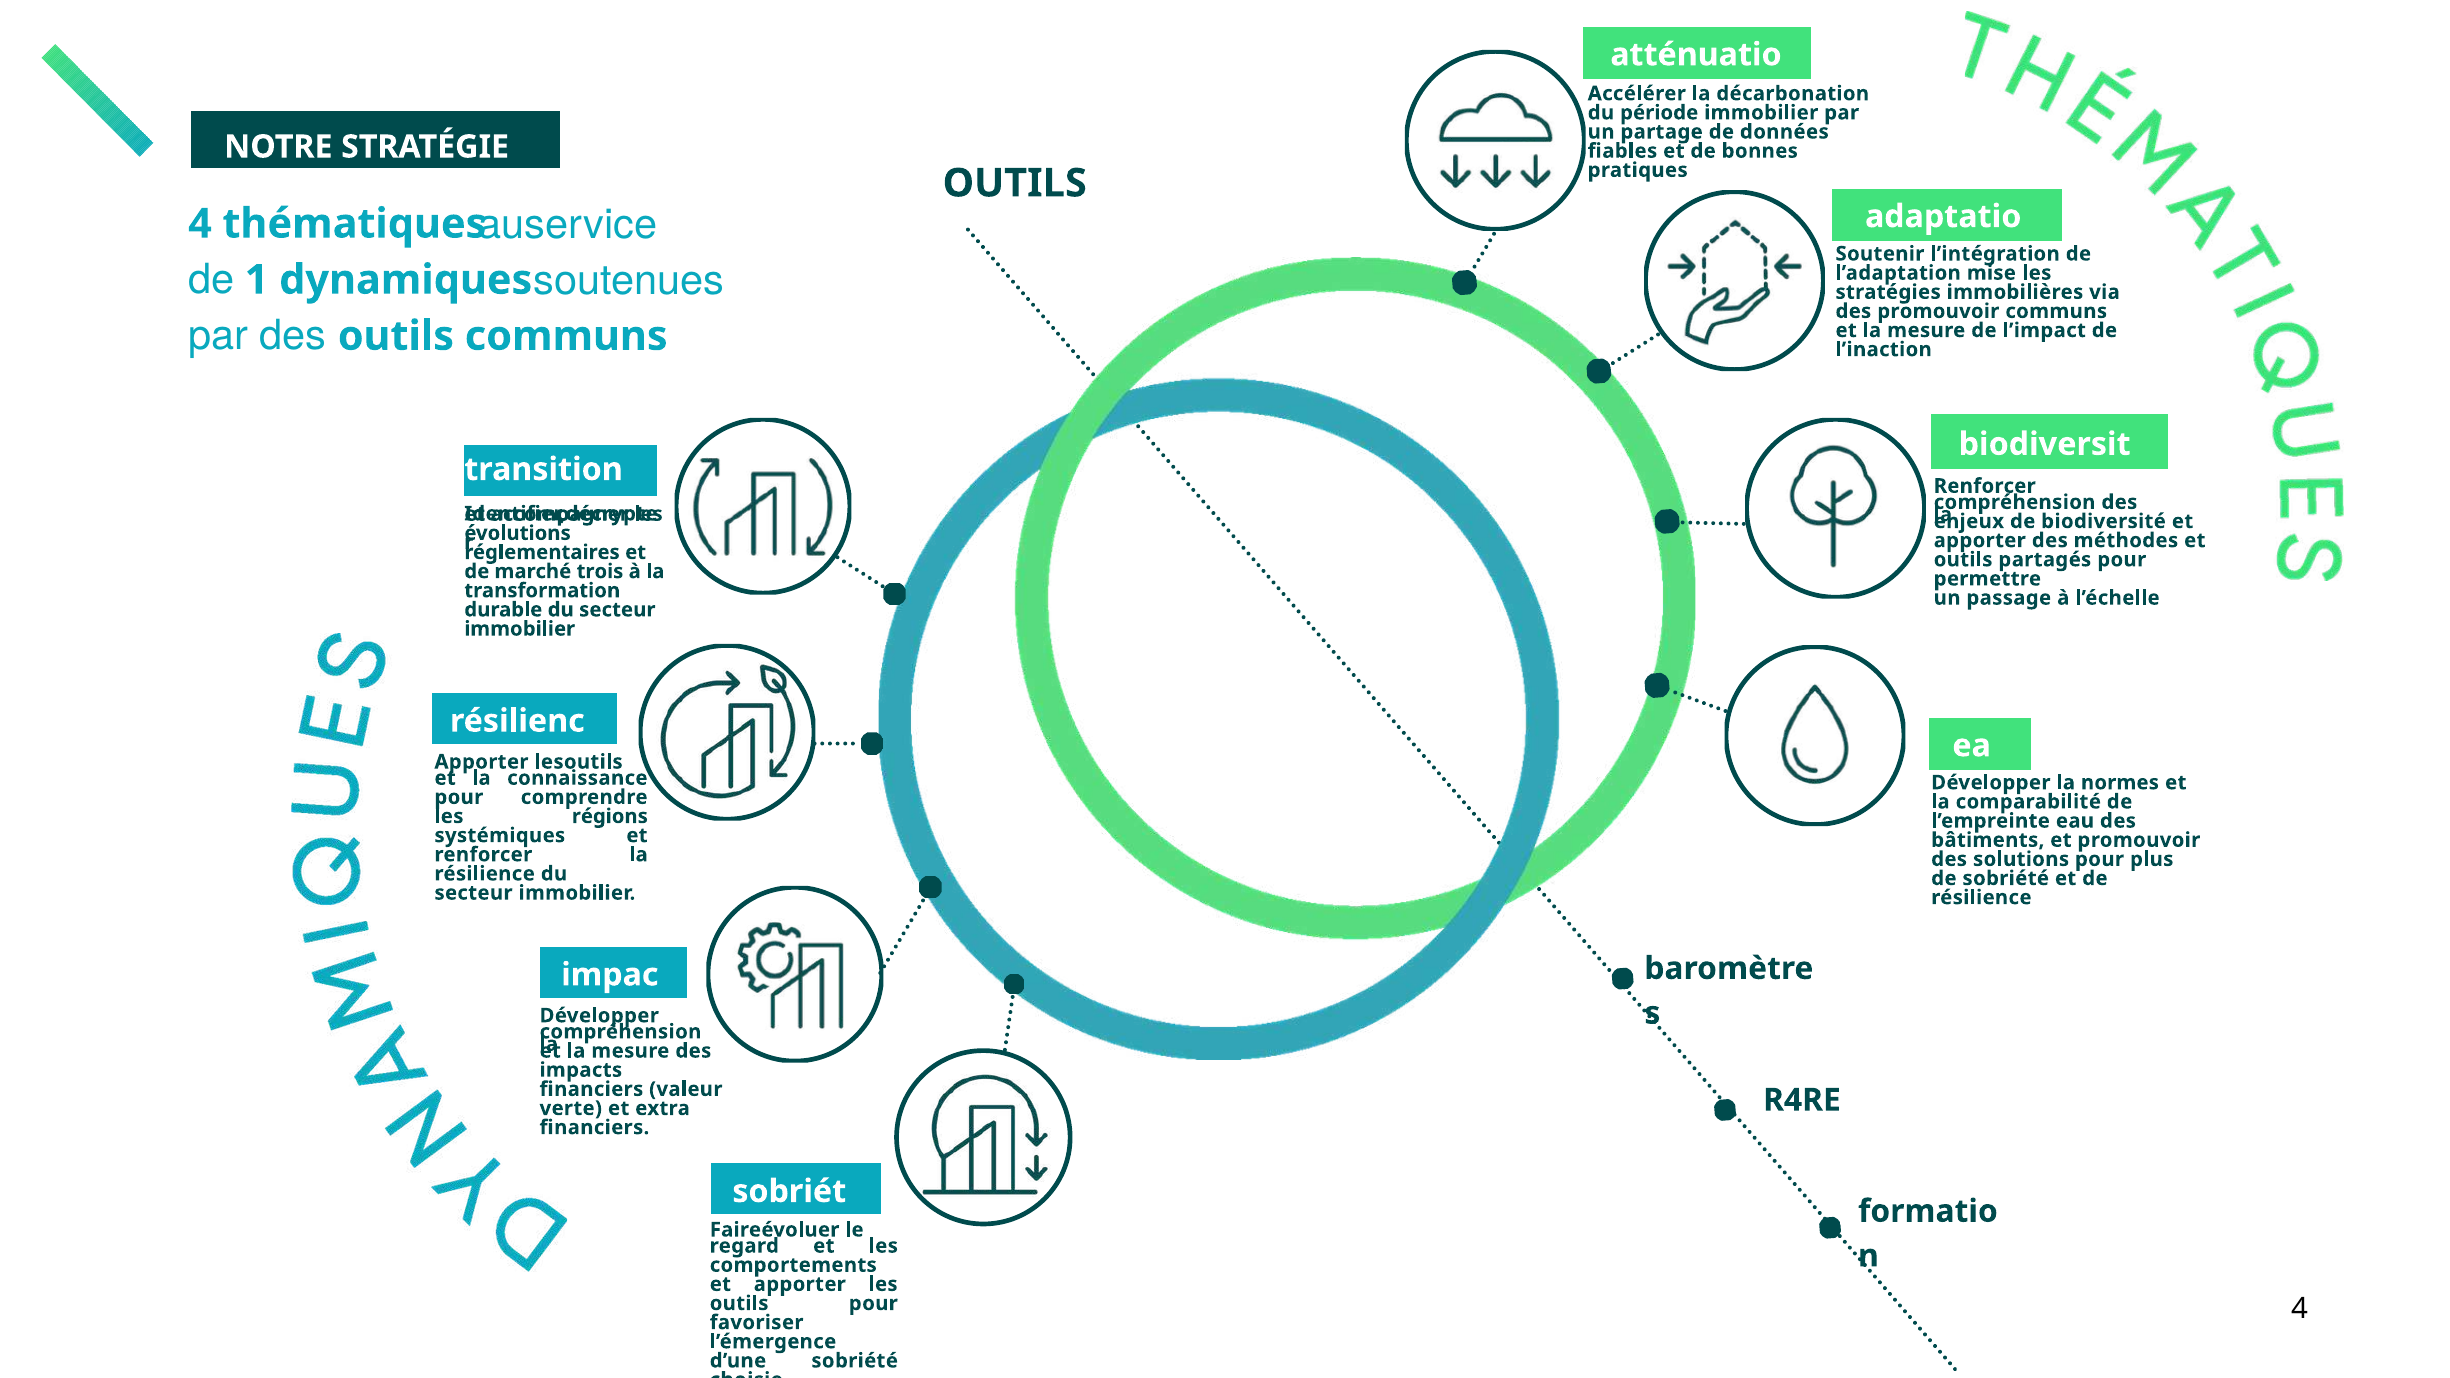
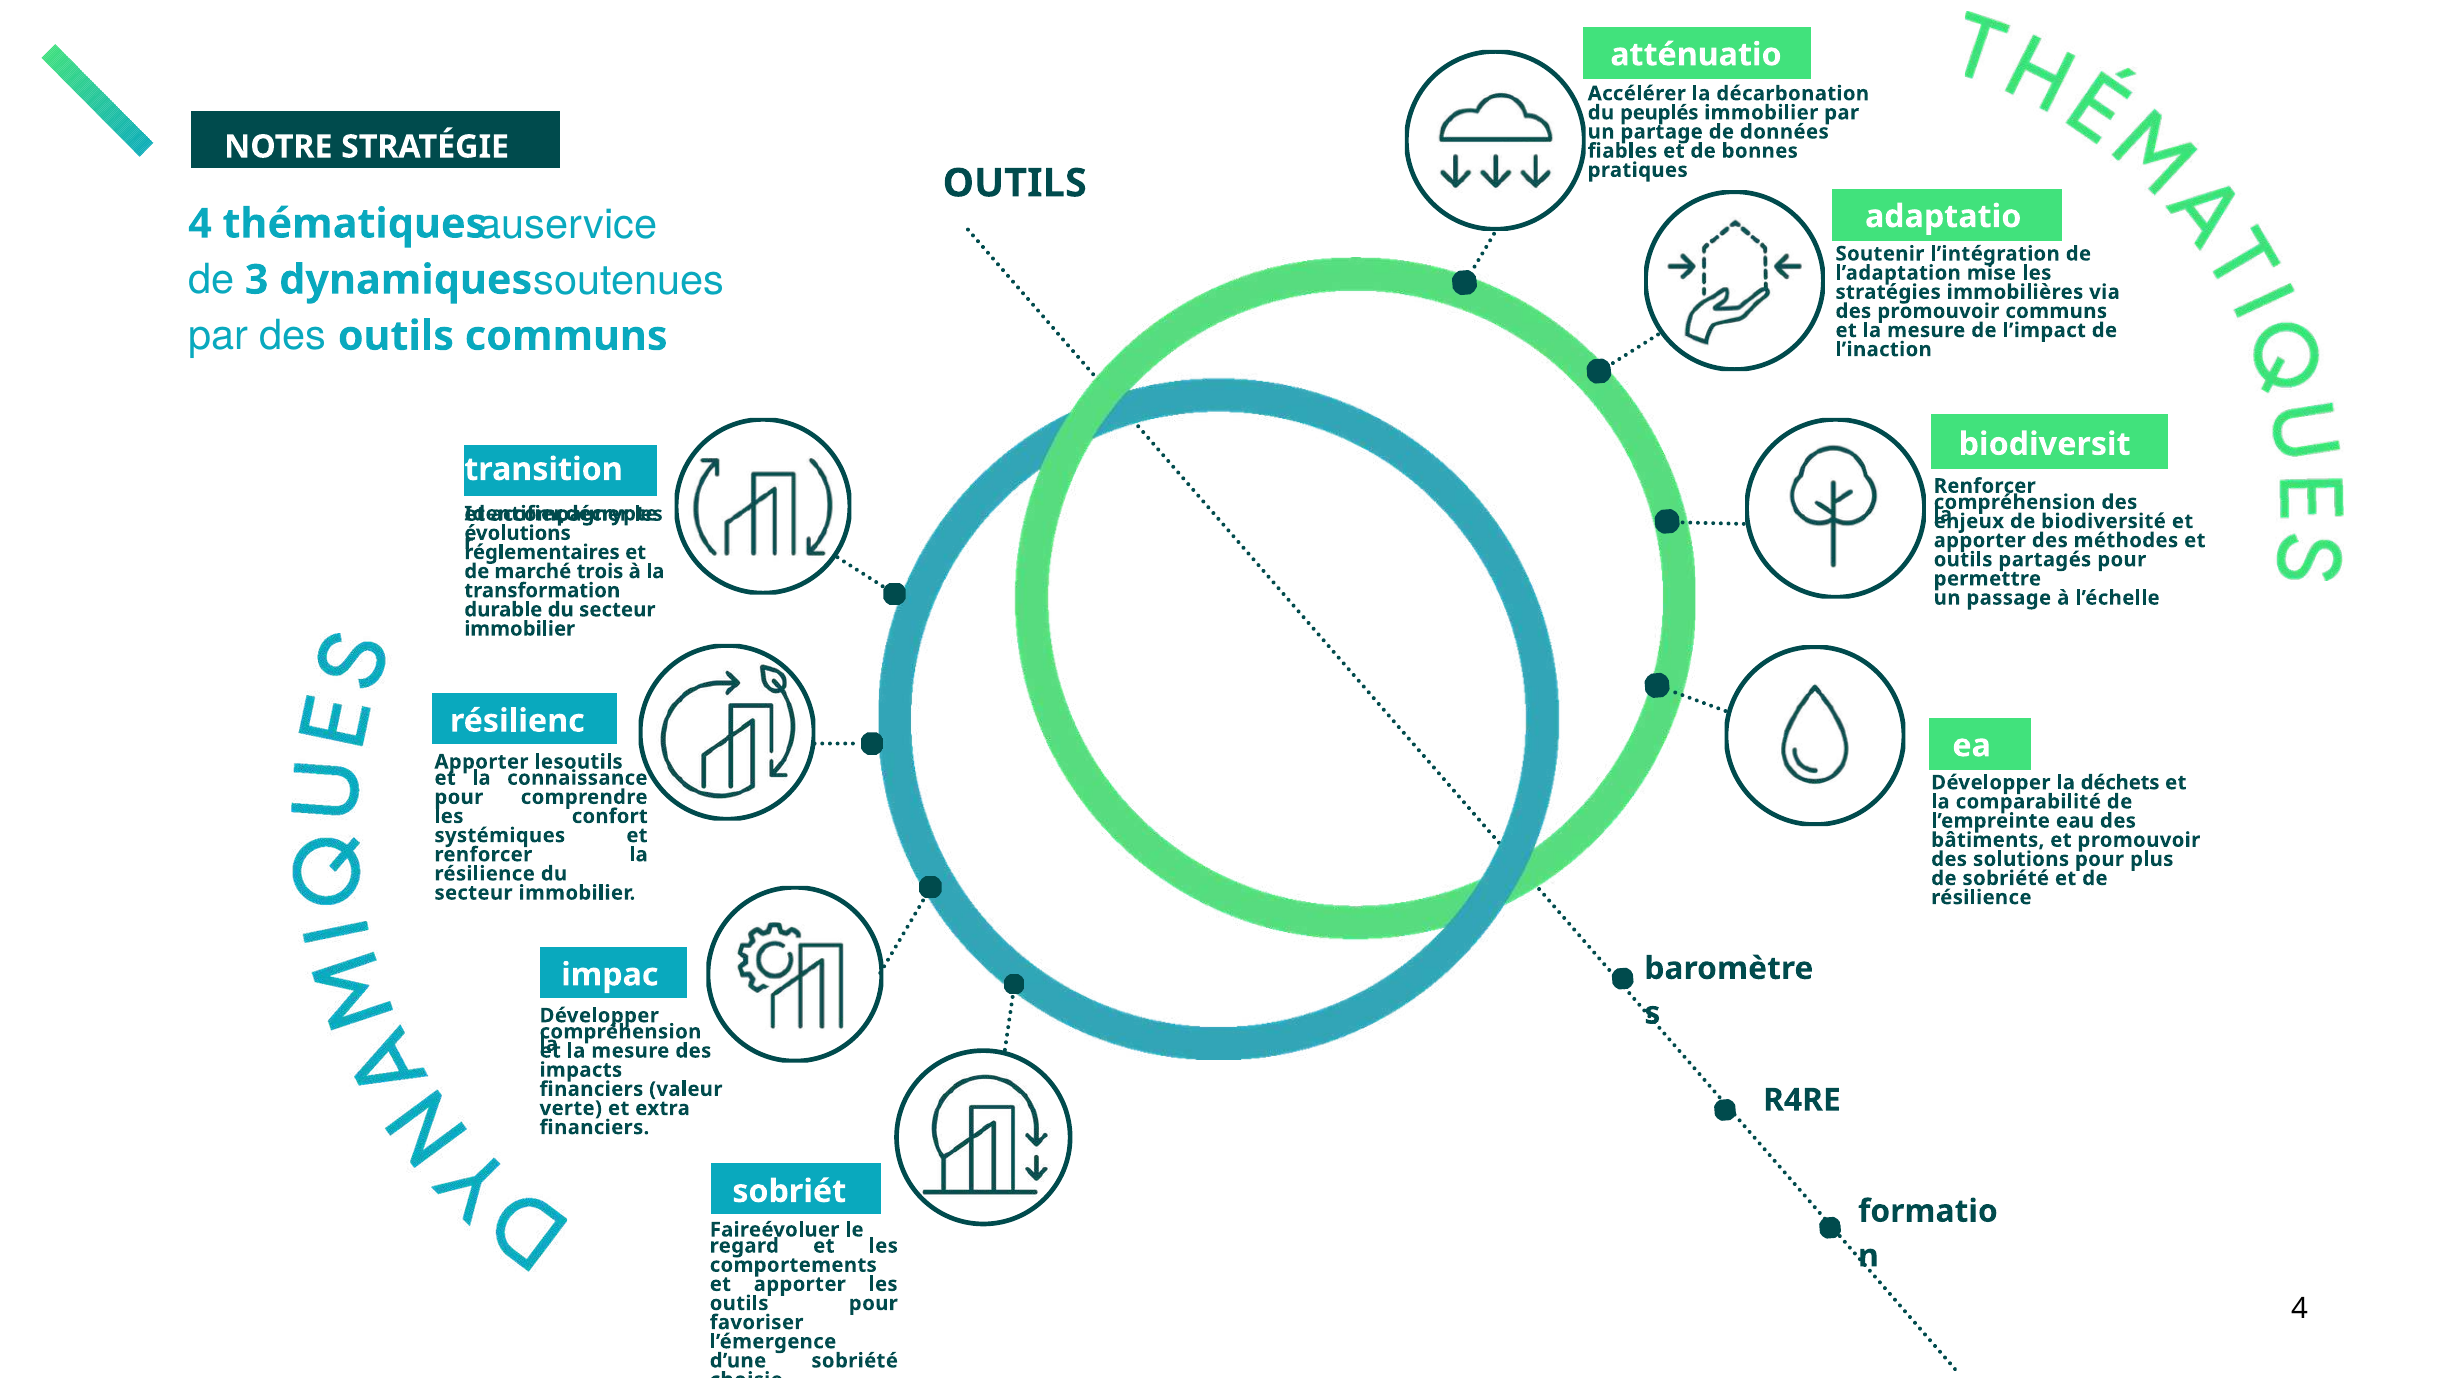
période: période -> peuplés (1659, 113)
1: 1 -> 3 (257, 280)
normes: normes -> déchets (2120, 783)
régions: régions -> confort (610, 816)
